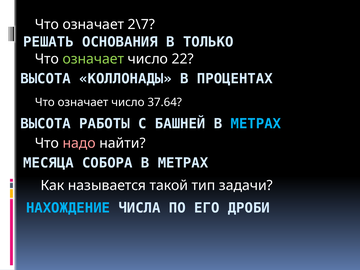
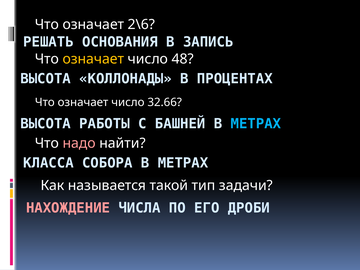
2\7: 2\7 -> 2\6 (141, 25)
ТОЛЬКО: ТОЛЬКО -> ЗАПИСЬ (208, 42)
означает colour: light green -> yellow (93, 59)
22: 22 -> 48 (183, 59)
37.64: 37.64 -> 32.66 (165, 102)
МЕСЯЦА: МЕСЯЦА -> КЛАССА (48, 163)
НАХОЖДЕНИЕ colour: light blue -> pink (68, 208)
